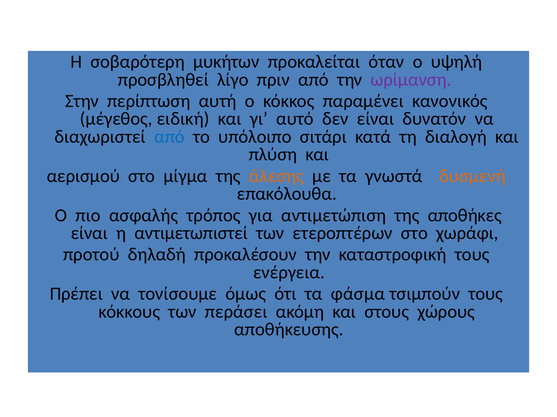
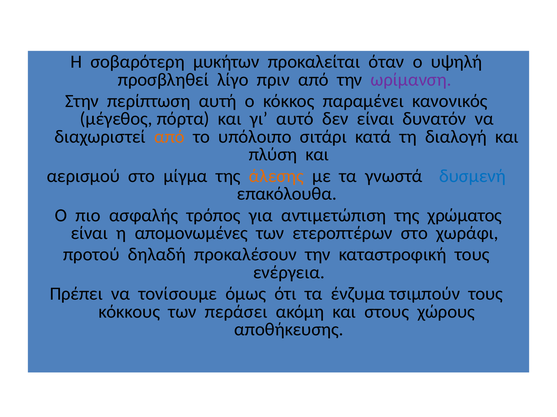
ειδική: ειδική -> πόρτα (183, 119)
από colour: blue -> orange (169, 137)
δυσμενή colour: orange -> blue (472, 176)
αποθήκες: αποθήκες -> χρώματος (465, 216)
αντιμετωπιστεί: αντιμετωπιστεί -> απομονωμένες (191, 233)
φάσμα: φάσμα -> ένζυμα (358, 294)
